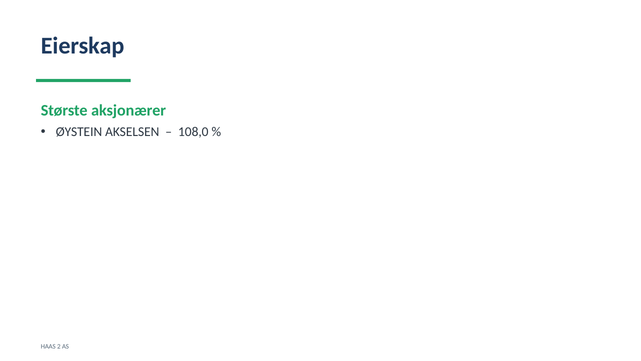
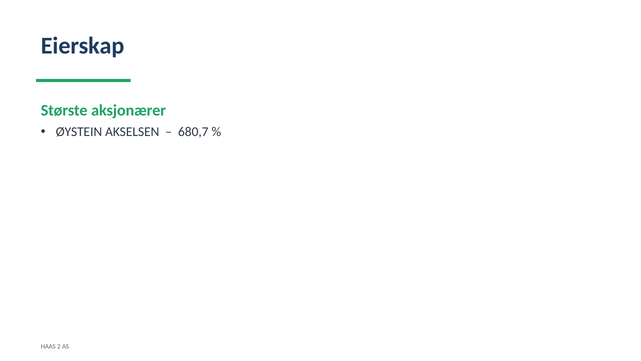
108,0: 108,0 -> 680,7 (193, 132)
